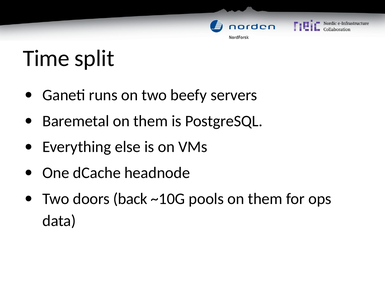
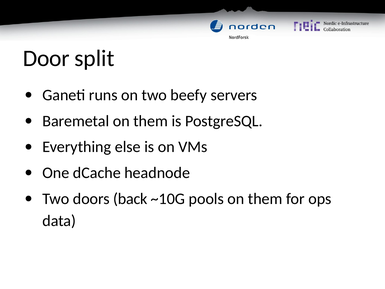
Time: Time -> Door (46, 58)
